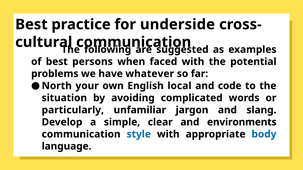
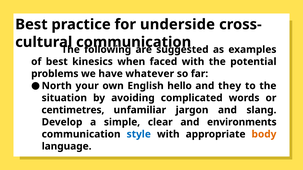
persons: persons -> kinesics (93, 62)
local: local -> hello (180, 86)
code: code -> they (230, 86)
particularly: particularly -> centimetres (73, 110)
body colour: blue -> orange (264, 134)
